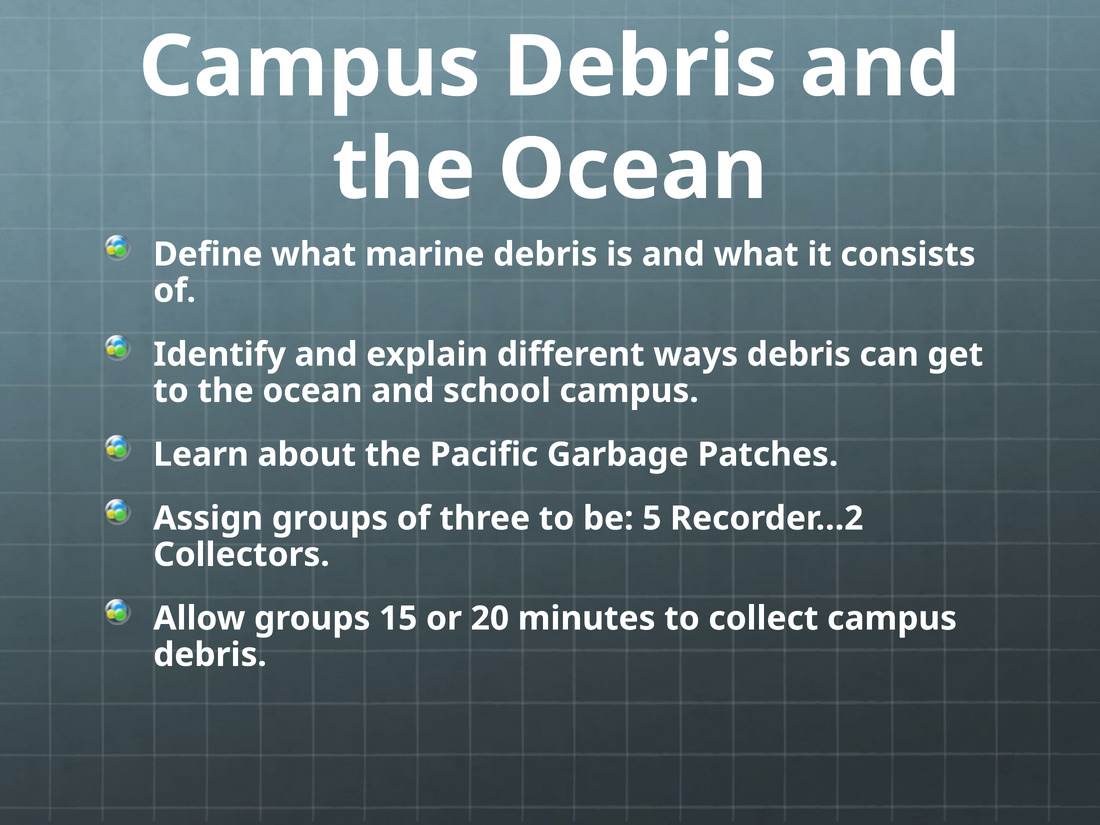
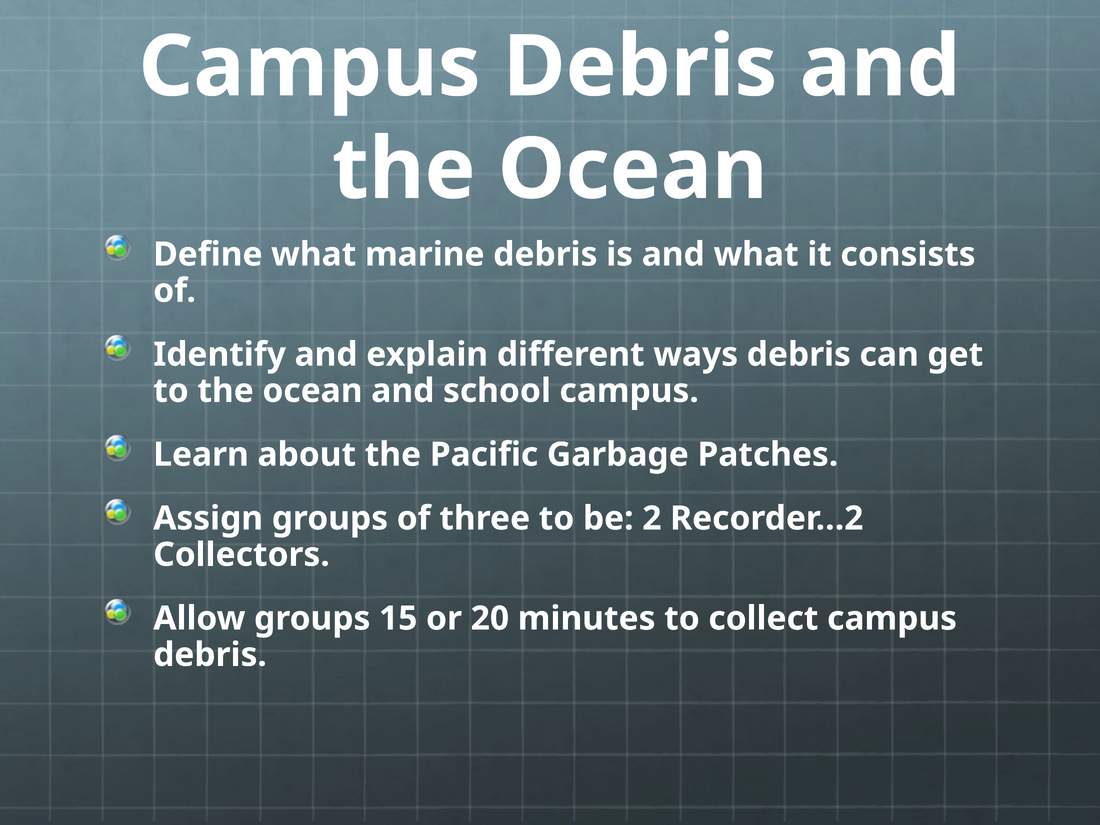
5: 5 -> 2 (652, 518)
